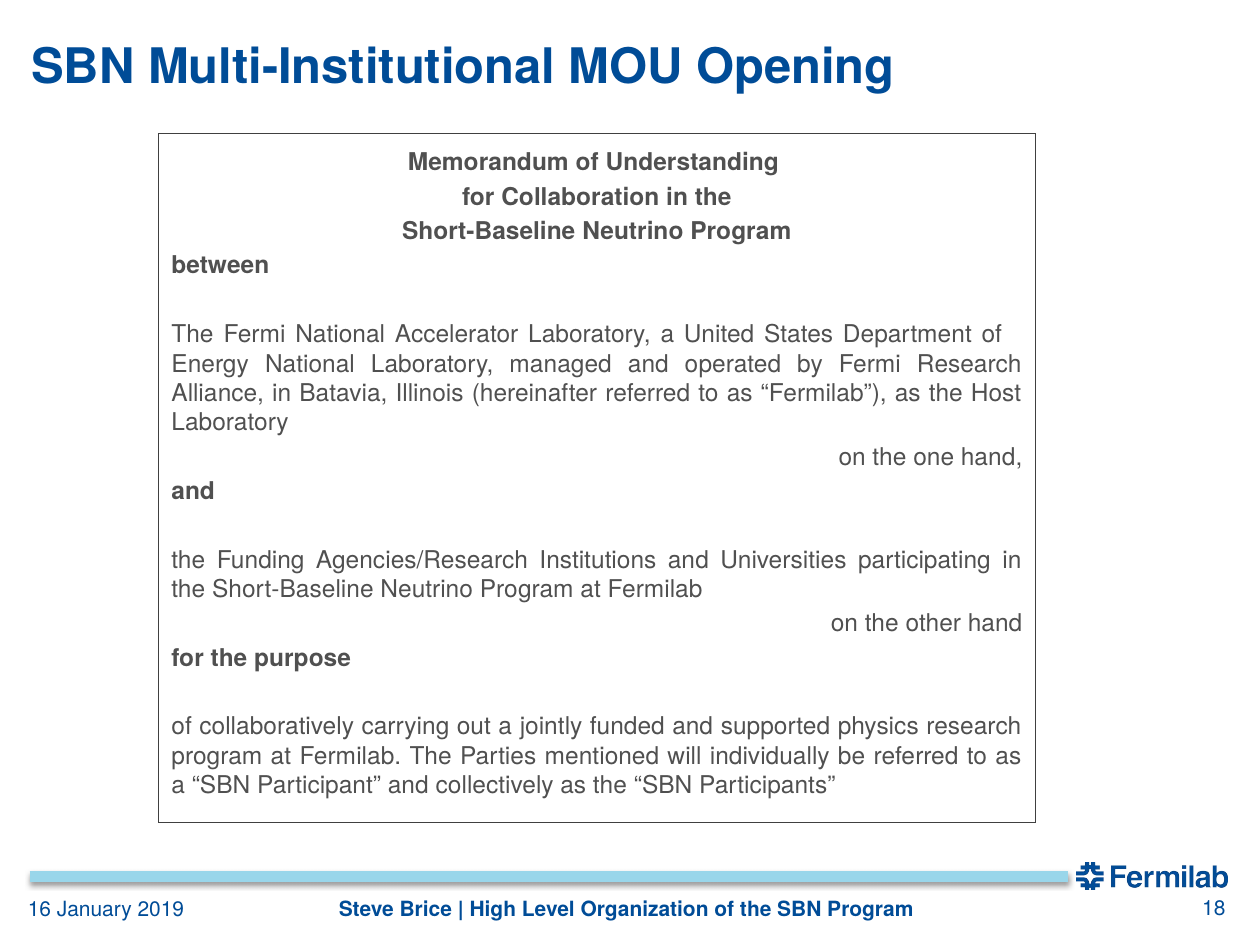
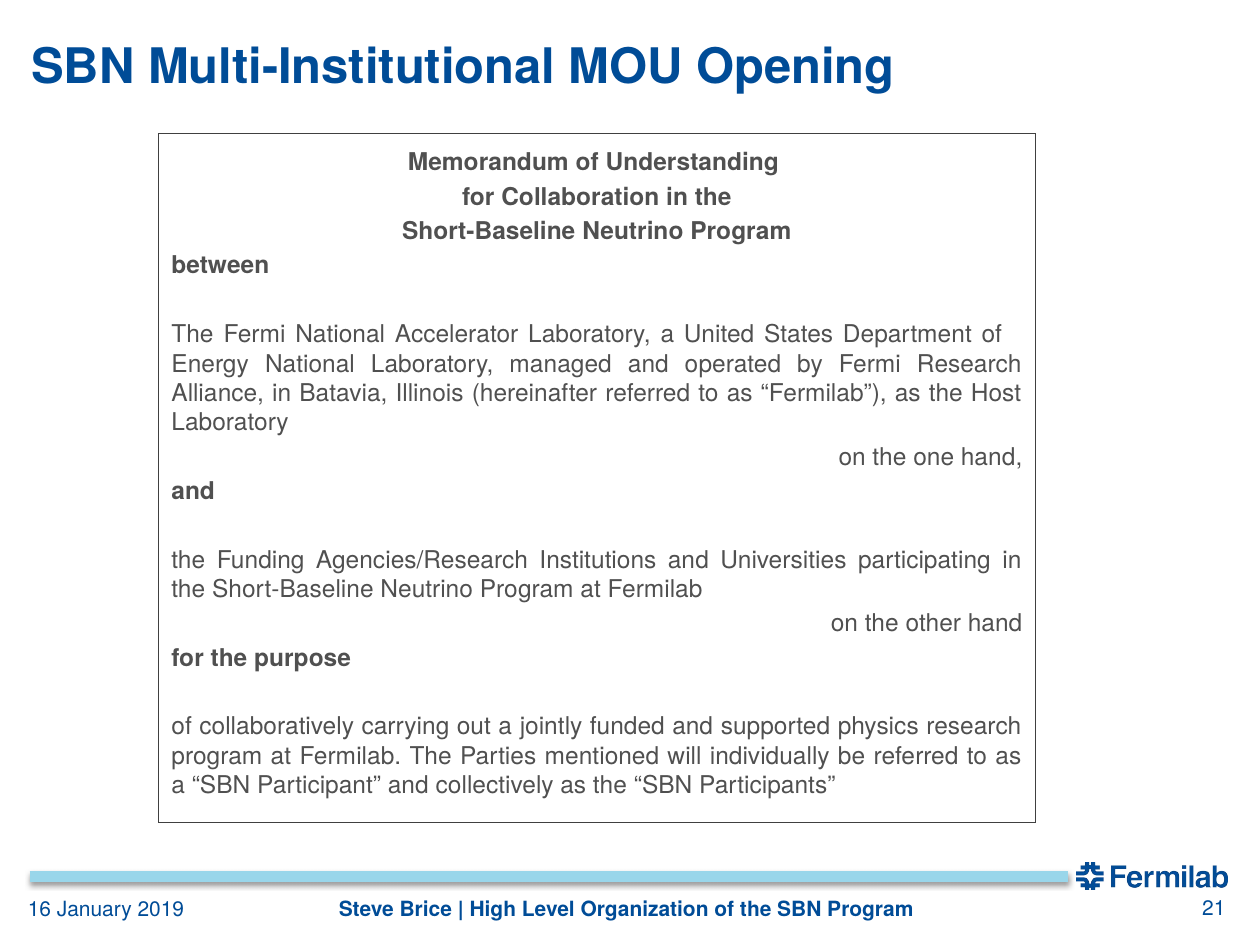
18: 18 -> 21 (1214, 908)
